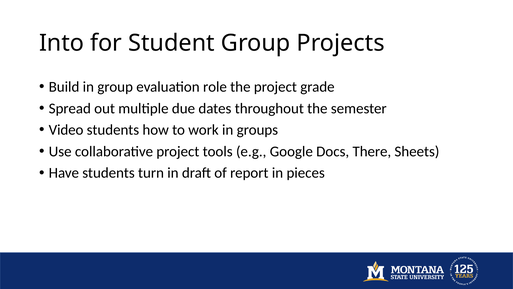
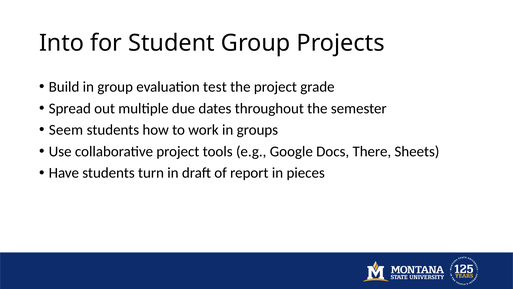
role: role -> test (215, 87)
Video: Video -> Seem (66, 130)
